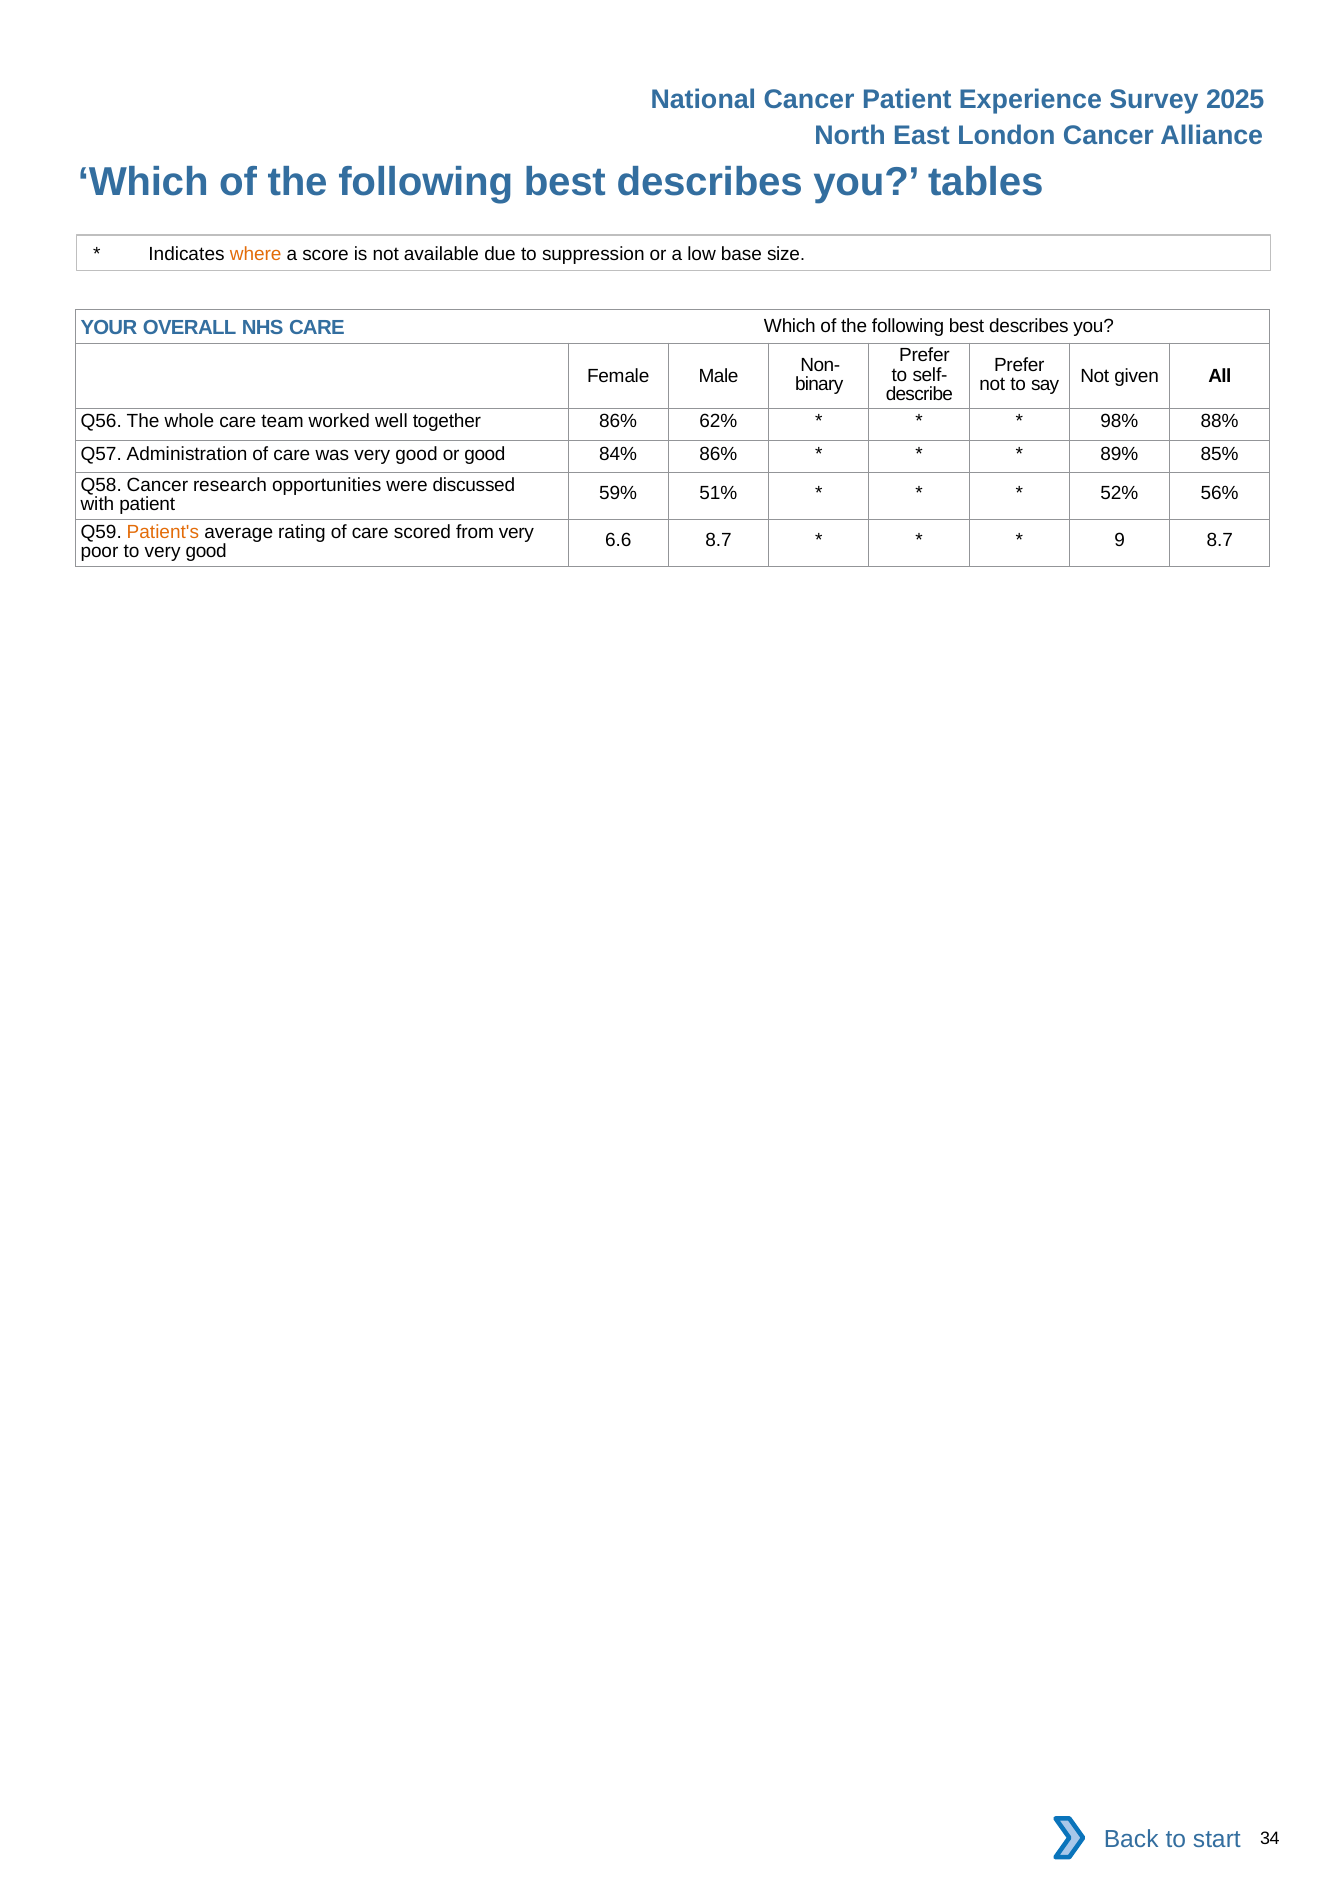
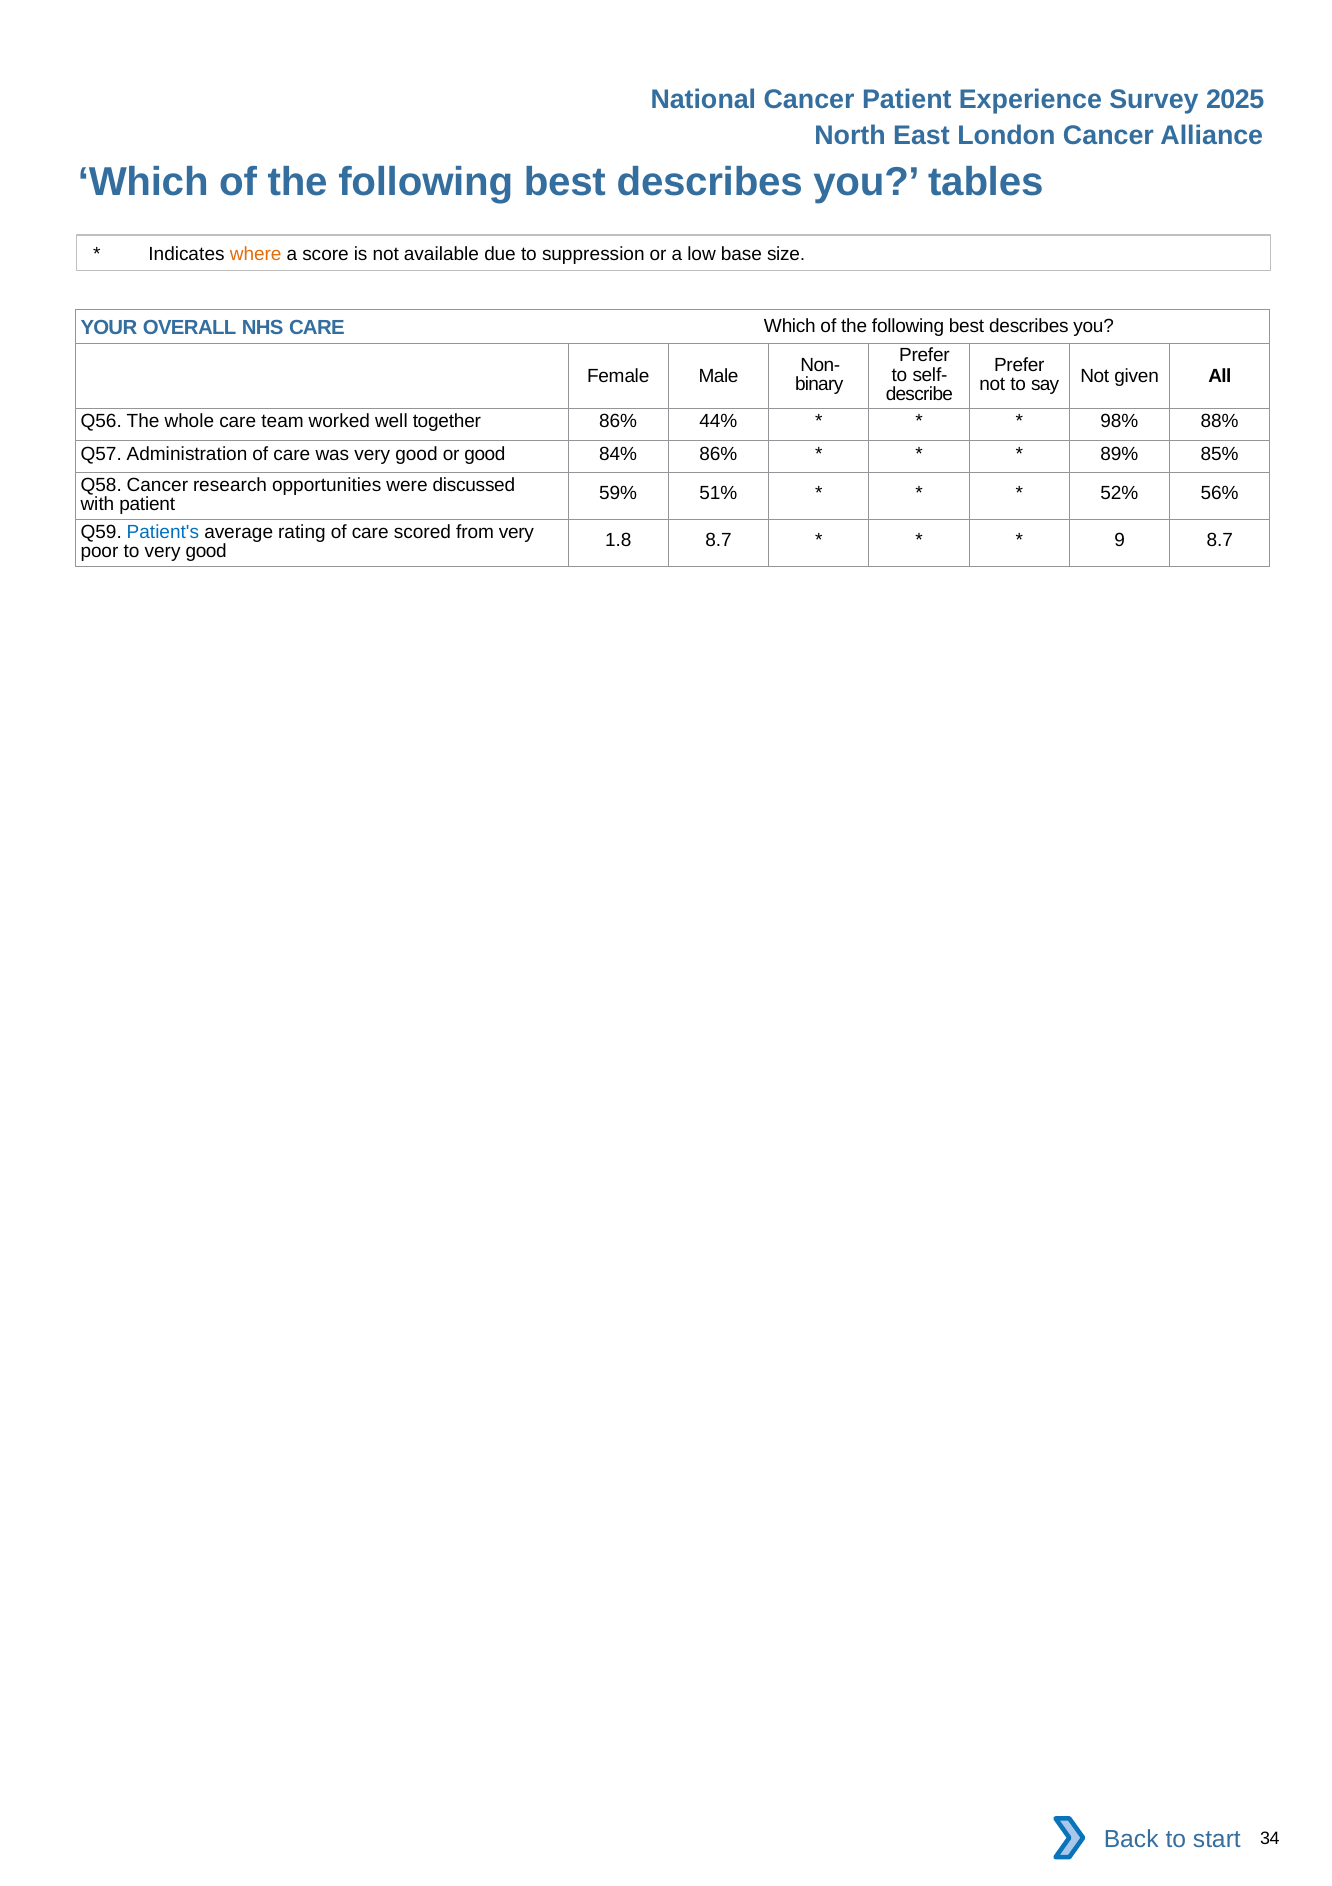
62%: 62% -> 44% (718, 421)
Patient's colour: orange -> blue (163, 532)
6.6: 6.6 -> 1.8 (618, 540)
